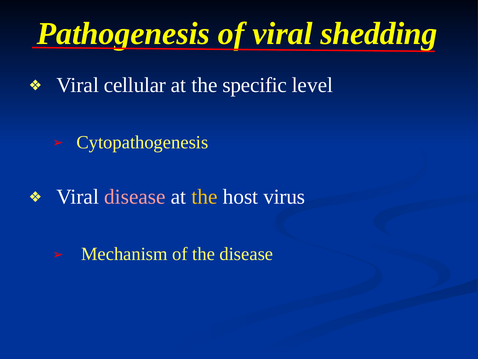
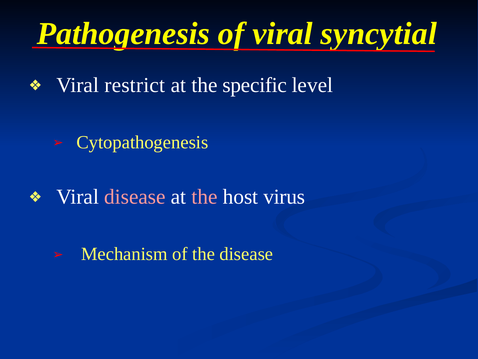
shedding: shedding -> syncytial (379, 34)
cellular: cellular -> restrict (135, 85)
the colour: yellow -> pink (204, 197)
